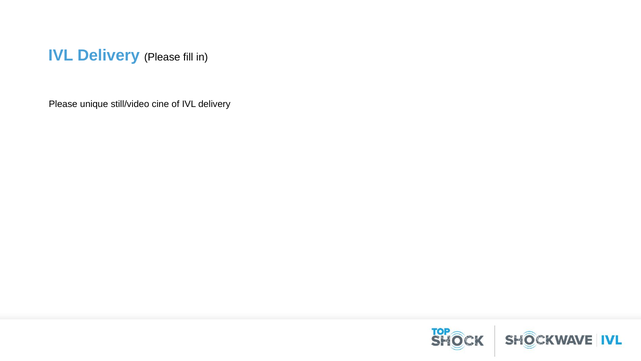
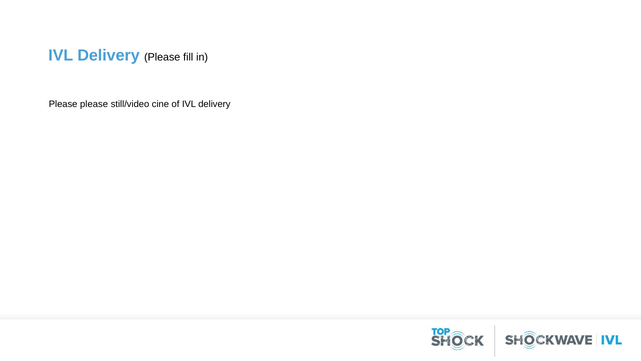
Please unique: unique -> please (94, 104)
